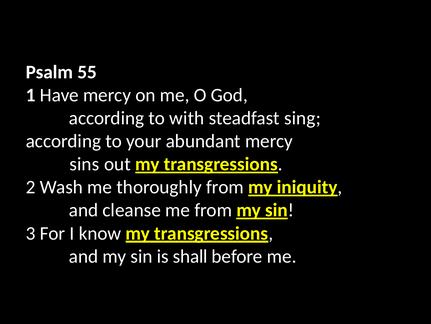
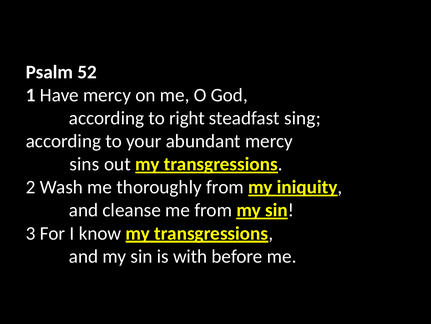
55: 55 -> 52 (87, 72)
with: with -> right (187, 118)
shall: shall -> with (190, 256)
